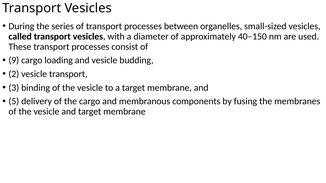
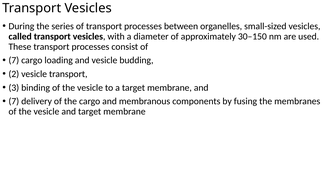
40–150: 40–150 -> 30–150 (252, 37)
9: 9 -> 7 (14, 60)
5: 5 -> 7 (14, 101)
